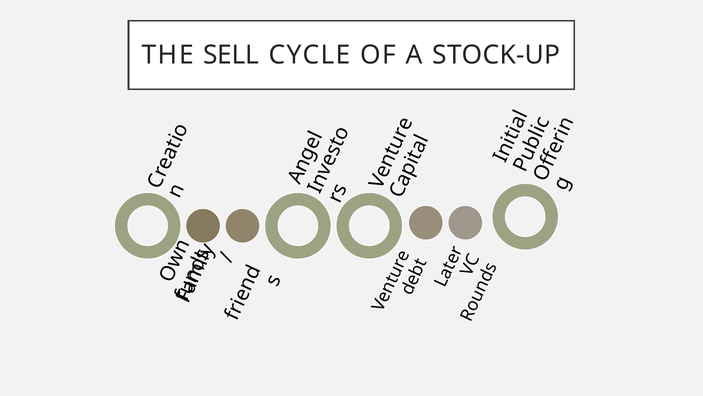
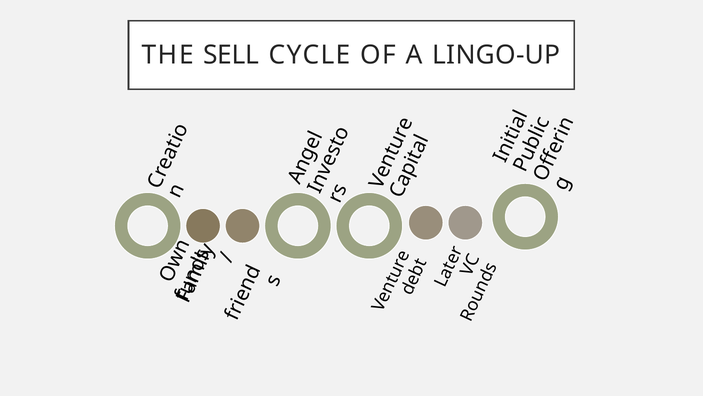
STOCK-UP: STOCK-UP -> LINGO-UP (496, 55)
